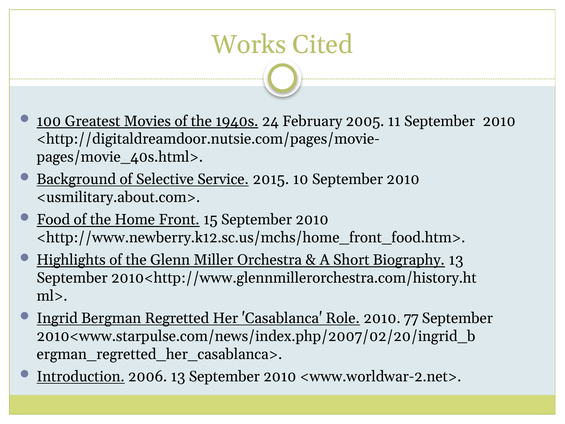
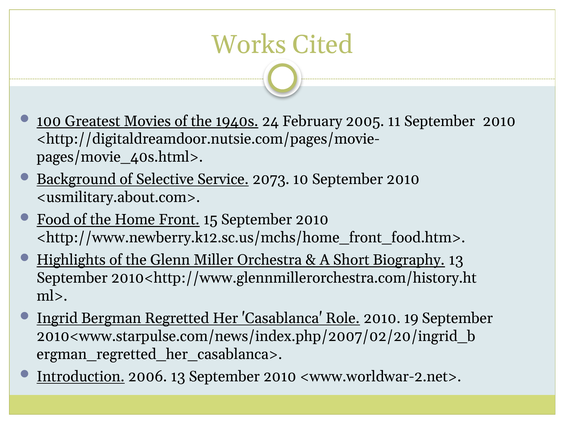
2015: 2015 -> 2073 (271, 179)
77: 77 -> 19 (411, 318)
